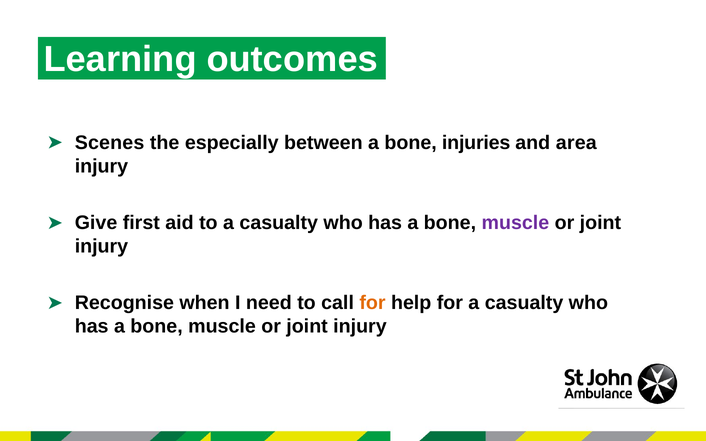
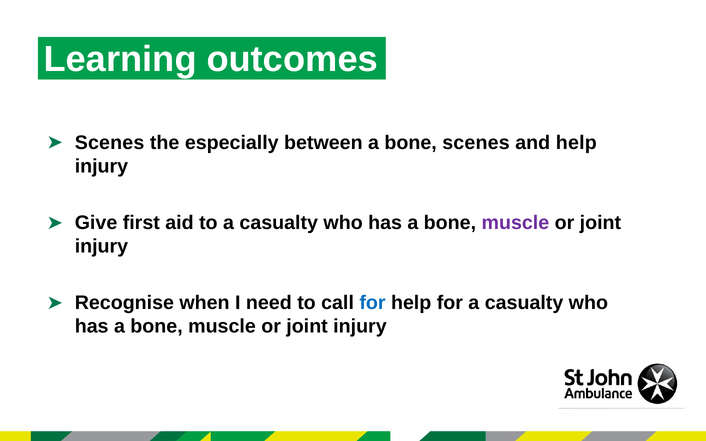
bone injuries: injuries -> scenes (476, 143)
and area: area -> help (576, 143)
for colour: orange -> blue (372, 303)
